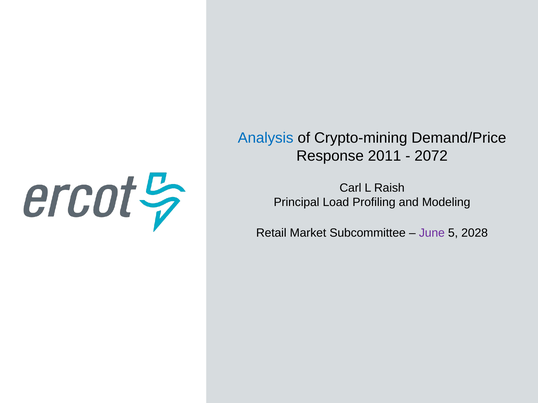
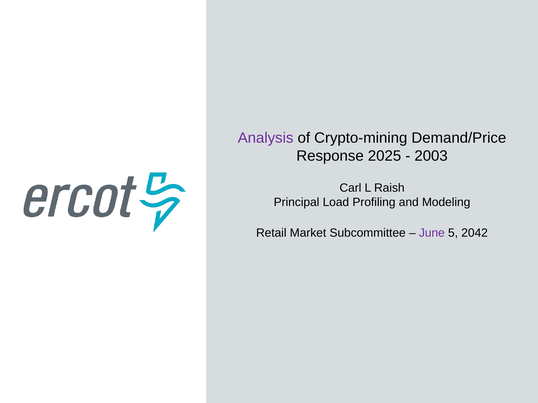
Analysis colour: blue -> purple (266, 138)
2011: 2011 -> 2025 (385, 156)
2072: 2072 -> 2003 (431, 156)
2028: 2028 -> 2042 (475, 233)
